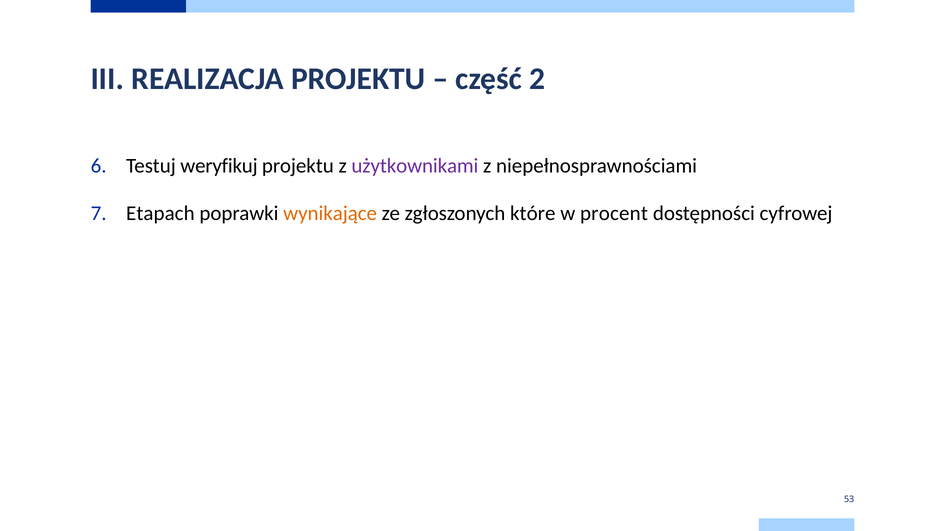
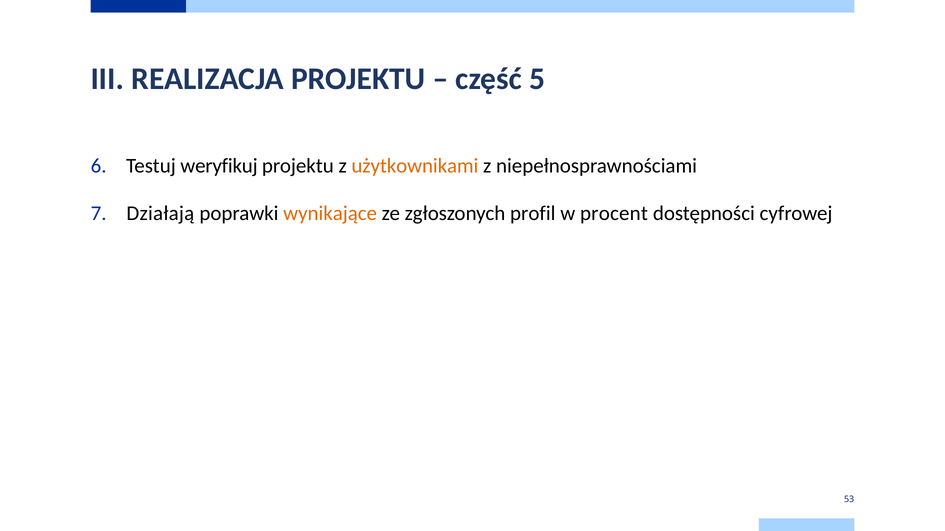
2: 2 -> 5 (537, 79)
użytkownikami colour: purple -> orange (415, 166)
Etapach: Etapach -> Działają (160, 213)
które: które -> profil (533, 213)
